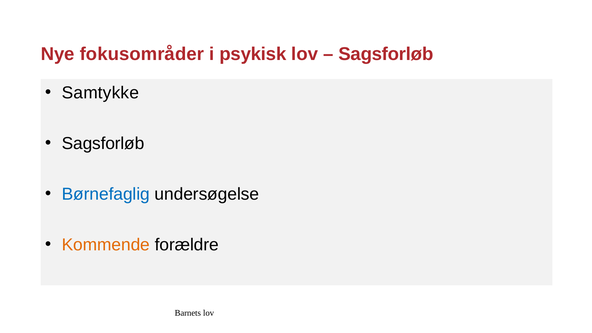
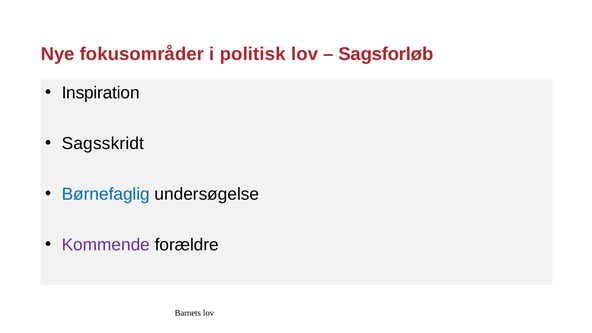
psykisk: psykisk -> politisk (253, 54)
Samtykke: Samtykke -> Inspiration (101, 93)
Sagsforløb: Sagsforløb -> Sagsskridt (103, 143)
Kommende colour: orange -> purple (106, 245)
